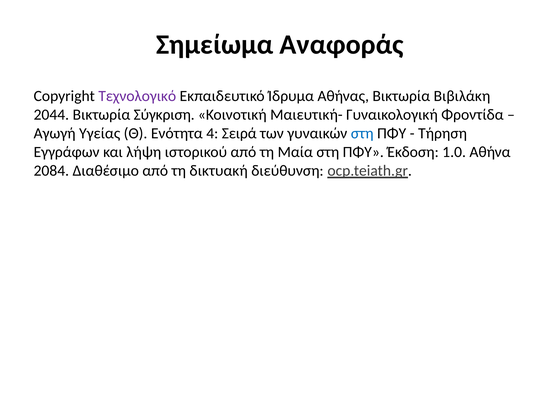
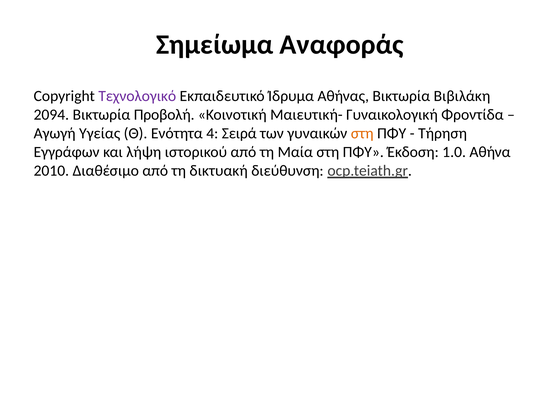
2044: 2044 -> 2094 (51, 115)
Σύγκριση: Σύγκριση -> Προβολή (164, 115)
στη colour: blue -> orange (362, 133)
2084: 2084 -> 2010 (51, 171)
